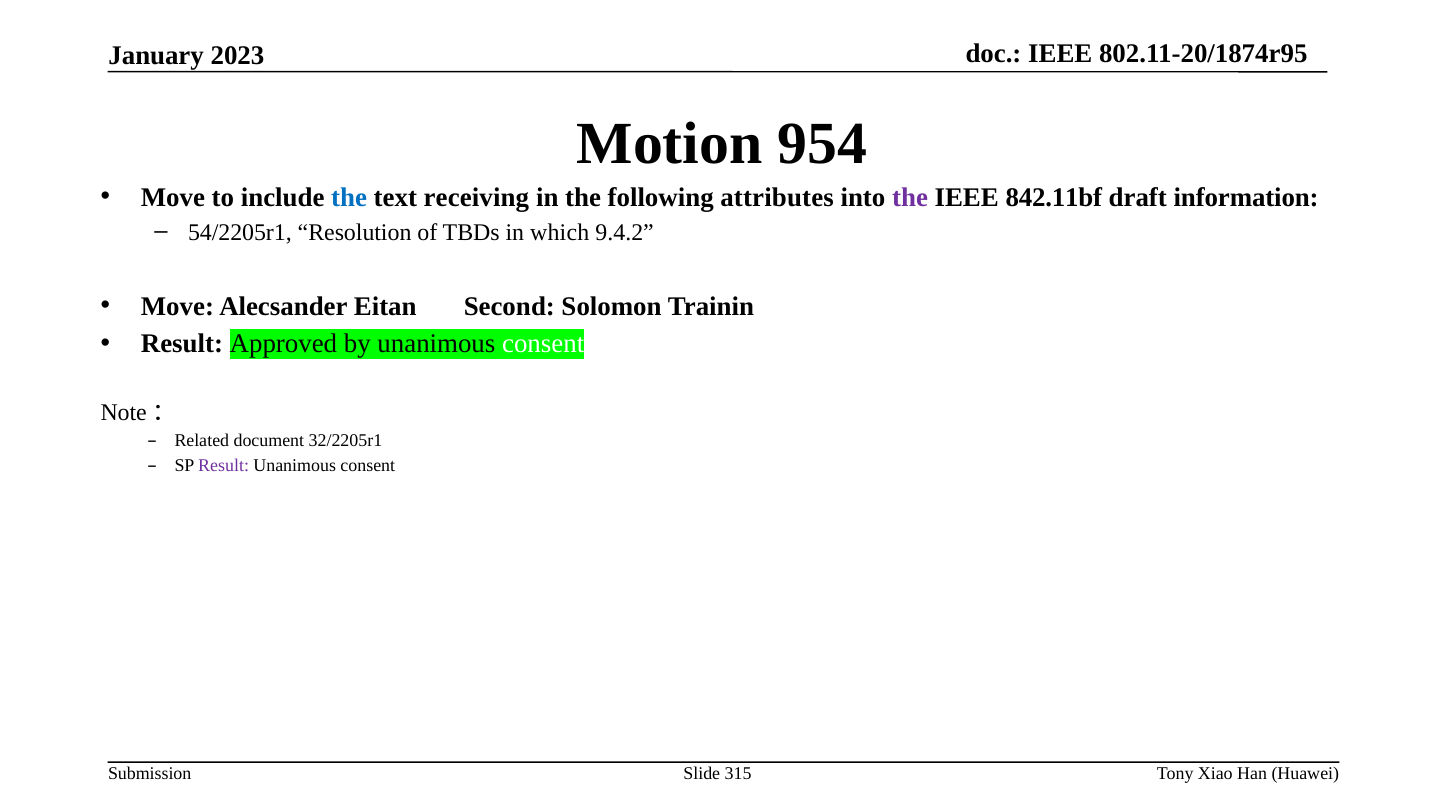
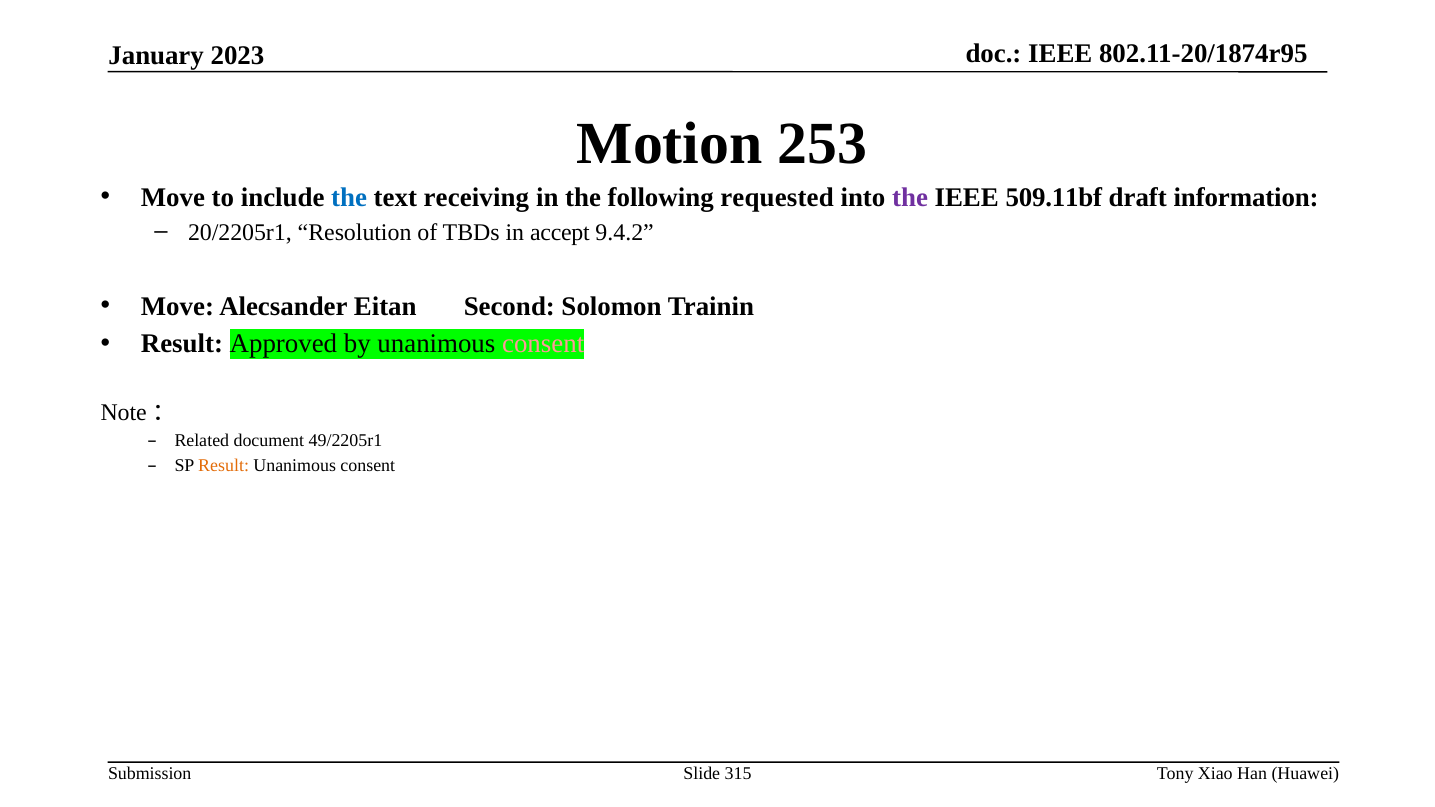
954: 954 -> 253 (822, 144)
attributes: attributes -> requested (777, 197)
842.11bf: 842.11bf -> 509.11bf (1054, 197)
54/2205r1: 54/2205r1 -> 20/2205r1 (240, 232)
which: which -> accept (560, 232)
consent colour: white -> pink (543, 344)
32/2205r1: 32/2205r1 -> 49/2205r1 (345, 441)
Result colour: purple -> orange (224, 466)
